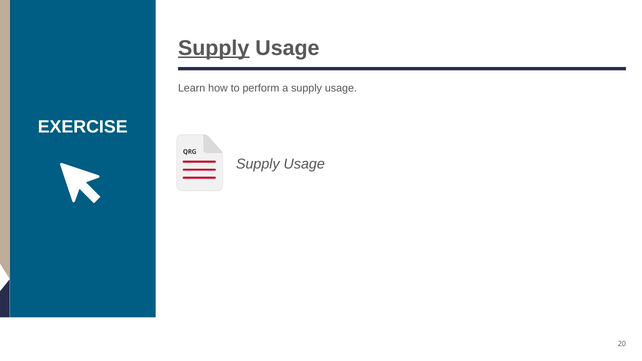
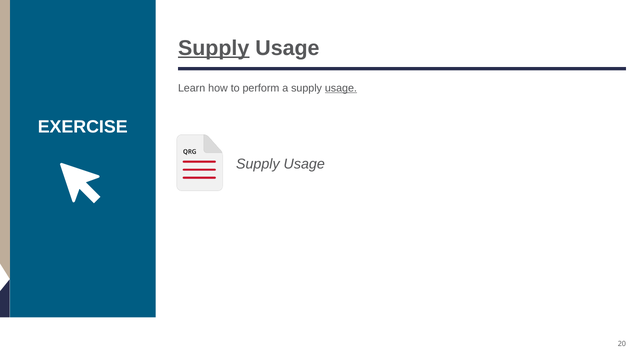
usage underline: none -> present (341, 88)
